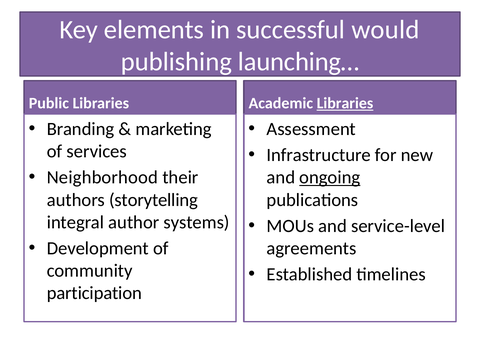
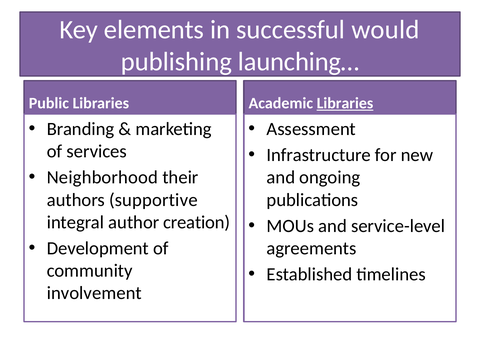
ongoing underline: present -> none (330, 177)
storytelling: storytelling -> supportive (153, 200)
systems: systems -> creation (197, 222)
participation: participation -> involvement (94, 293)
